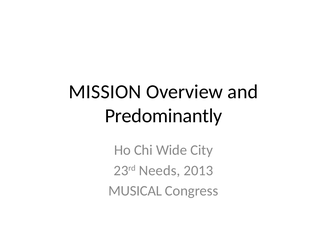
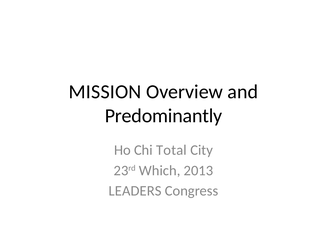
Wide: Wide -> Total (171, 150)
Needs: Needs -> Which (160, 171)
MUSICAL: MUSICAL -> LEADERS (135, 191)
